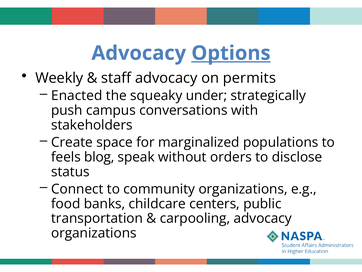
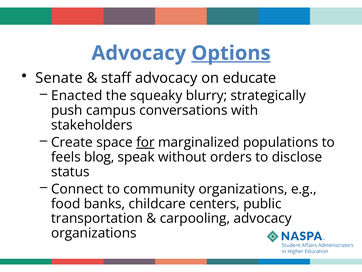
Weekly: Weekly -> Senate (59, 78)
permits: permits -> educate (250, 78)
under: under -> blurry (206, 96)
for underline: none -> present (145, 142)
